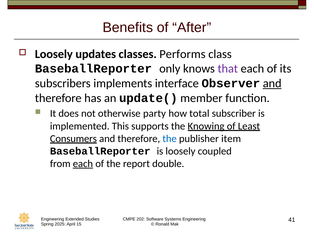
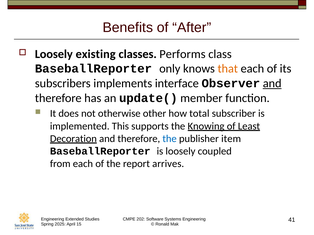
updates: updates -> existing (96, 54)
that colour: purple -> orange (228, 69)
party: party -> other (155, 114)
Consumers: Consumers -> Decoration (73, 139)
each underline: present -> none (83, 164)
double: double -> arrives (168, 164)
